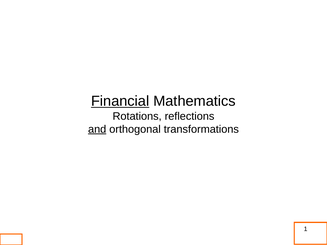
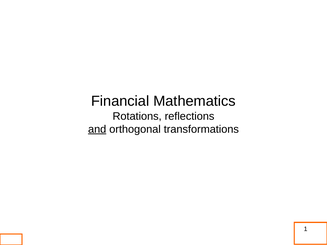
Financial underline: present -> none (120, 101)
